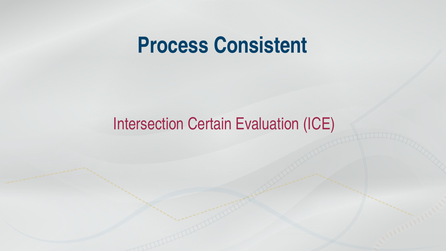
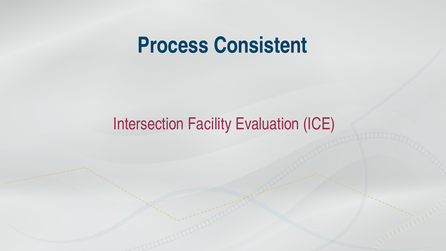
Certain: Certain -> Facility (210, 124)
